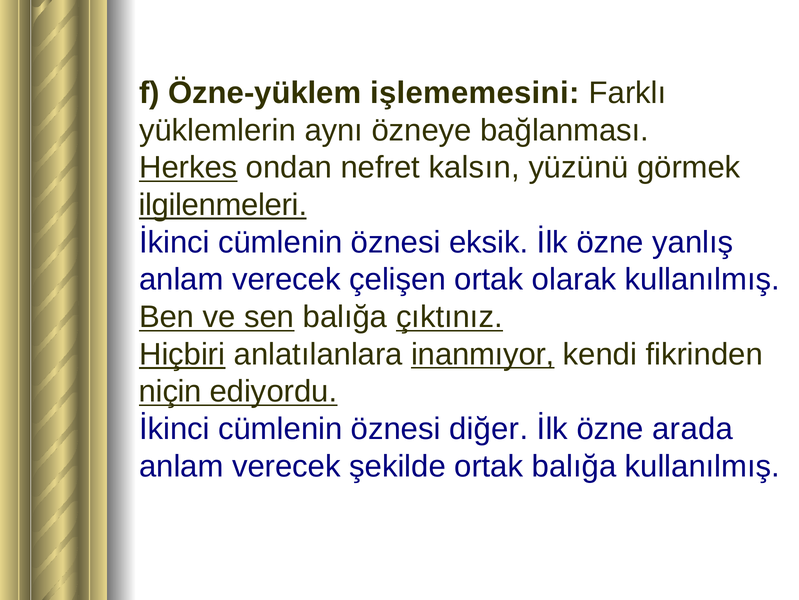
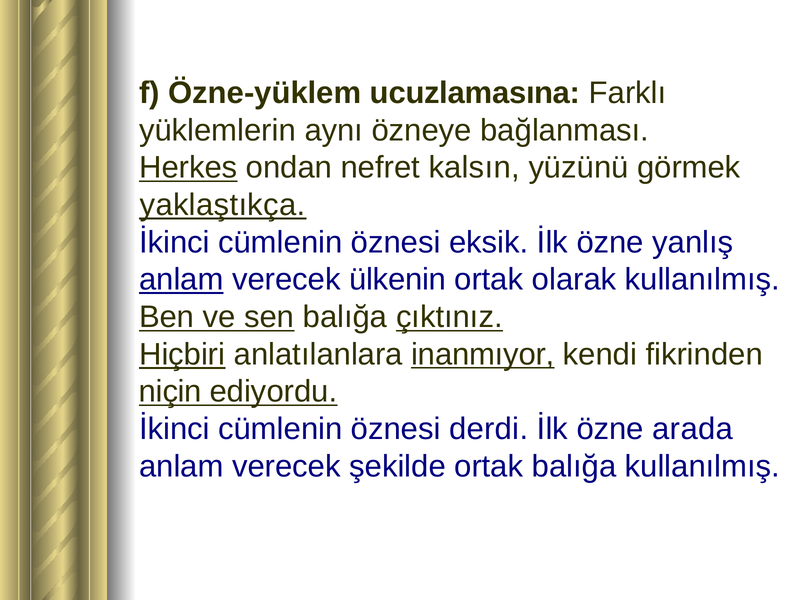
işlememesini: işlememesini -> ucuzlamasına (475, 93)
ilgilenmeleri: ilgilenmeleri -> yaklaştıkça (223, 205)
anlam underline: none -> present (181, 279)
çelişen: çelişen -> ülkenin (398, 279)
diğer: diğer -> derdi (489, 429)
